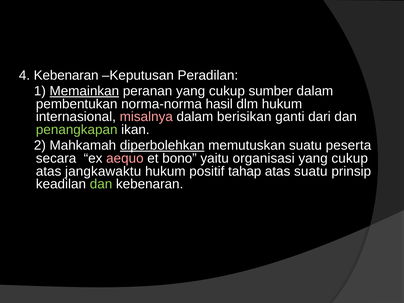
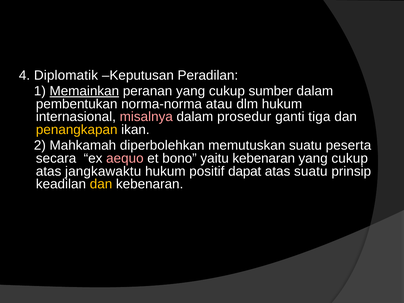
4 Kebenaran: Kebenaran -> Diplomatik (66, 75)
hasil: hasil -> atau (219, 104)
berisikan: berisikan -> prosedur (244, 117)
dari: dari -> tiga (319, 117)
penangkapan colour: light green -> yellow (77, 130)
diperbolehkan underline: present -> none (162, 145)
yaitu organisasi: organisasi -> kebenaran (264, 158)
tahap: tahap -> dapat (245, 171)
dan colour: light green -> yellow (101, 184)
